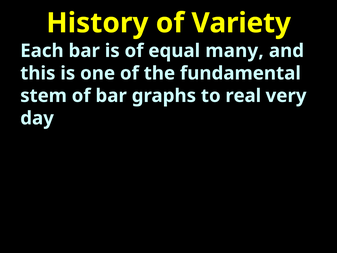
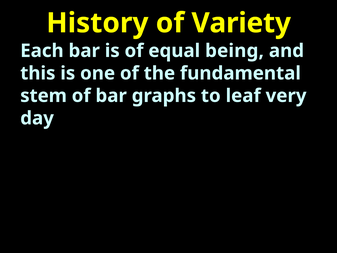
many: many -> being (234, 51)
real: real -> leaf (243, 96)
